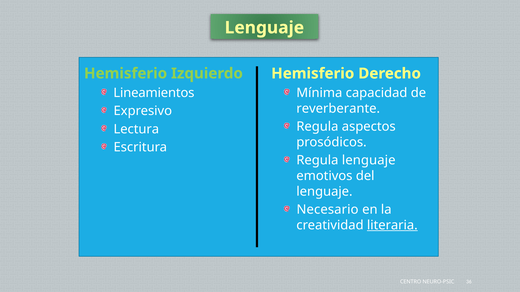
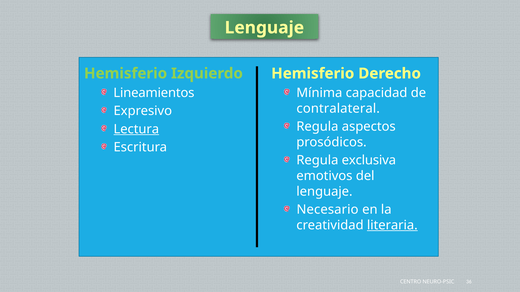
reverberante: reverberante -> contralateral (338, 109)
Lectura underline: none -> present (136, 129)
Regula lenguaje: lenguaje -> exclusiva (369, 161)
